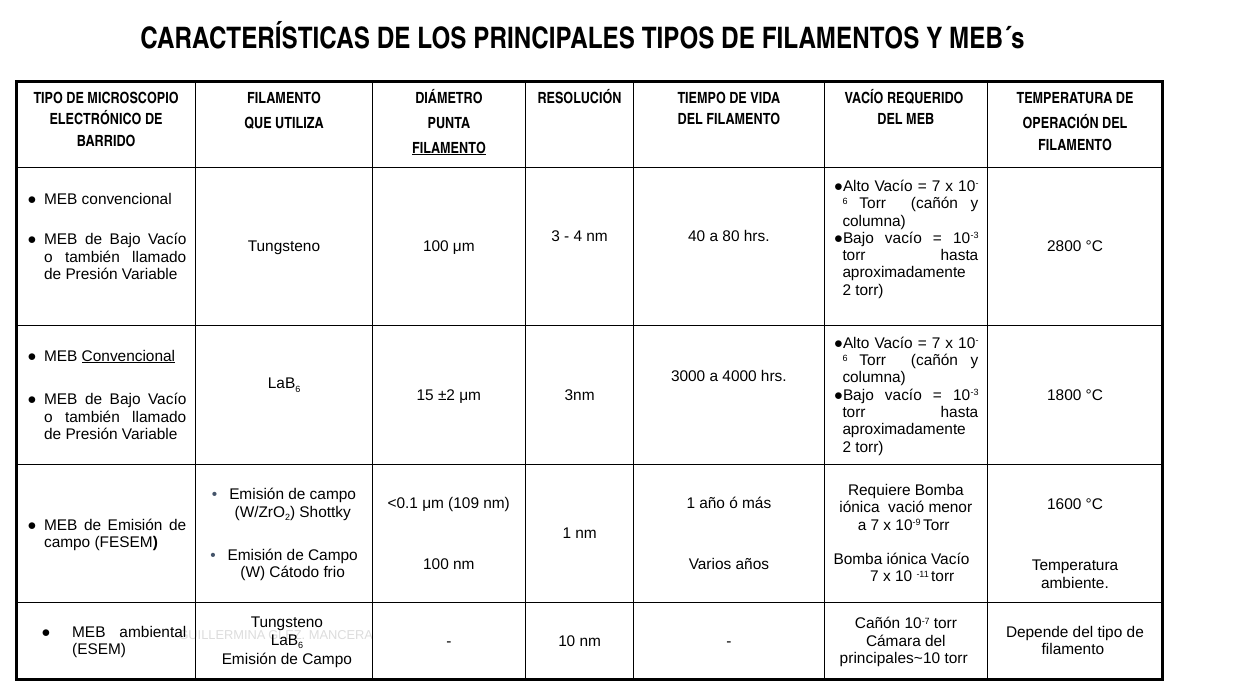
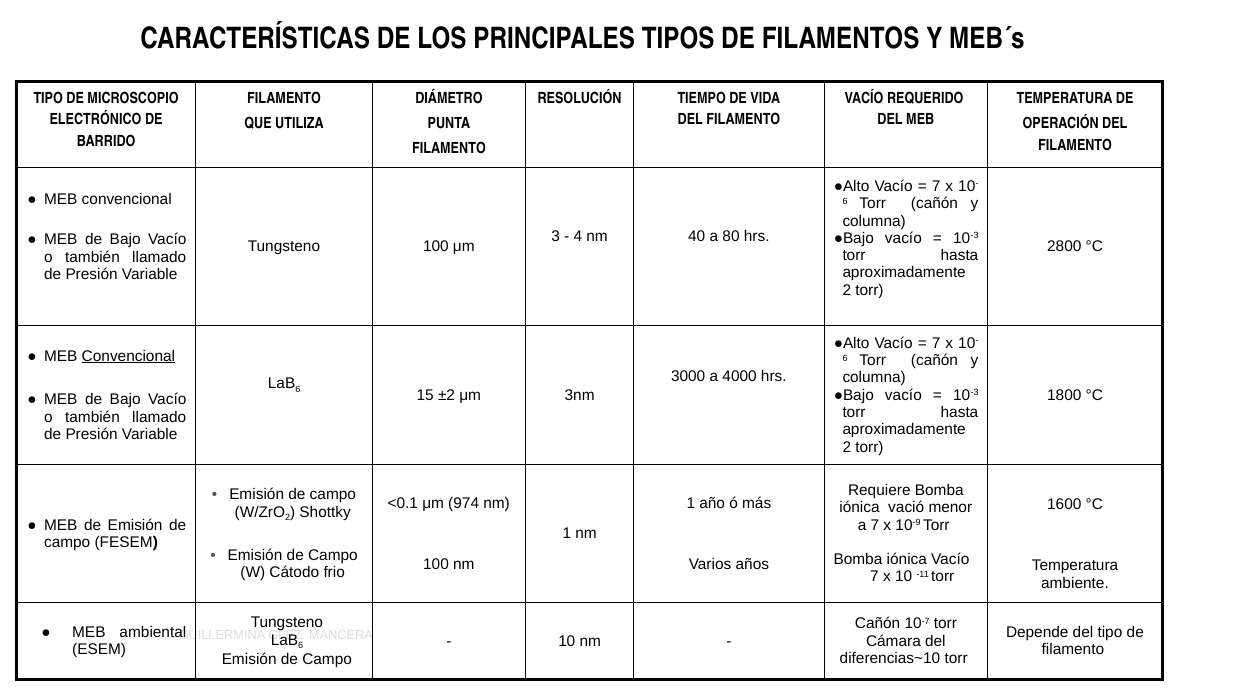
FILAMENTO underline: present -> none (449, 148)
109: 109 -> 974 (464, 503)
principales~10: principales~10 -> diferencias~10 (890, 658)
